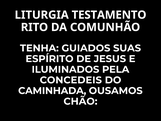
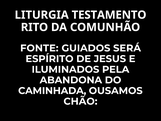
TENHA: TENHA -> FONTE (39, 48)
SUAS: SUAS -> SERÁ (127, 48)
CONCEDEIS: CONCEDEIS -> ABANDONA (71, 80)
